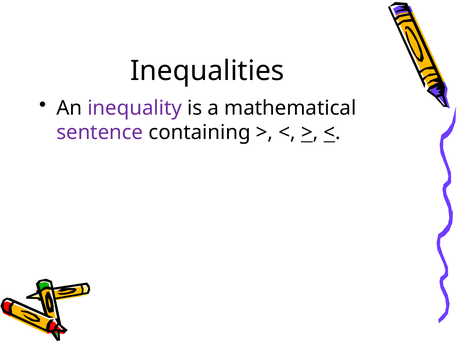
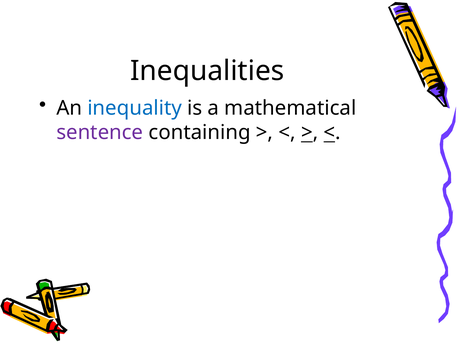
inequality colour: purple -> blue (135, 108)
